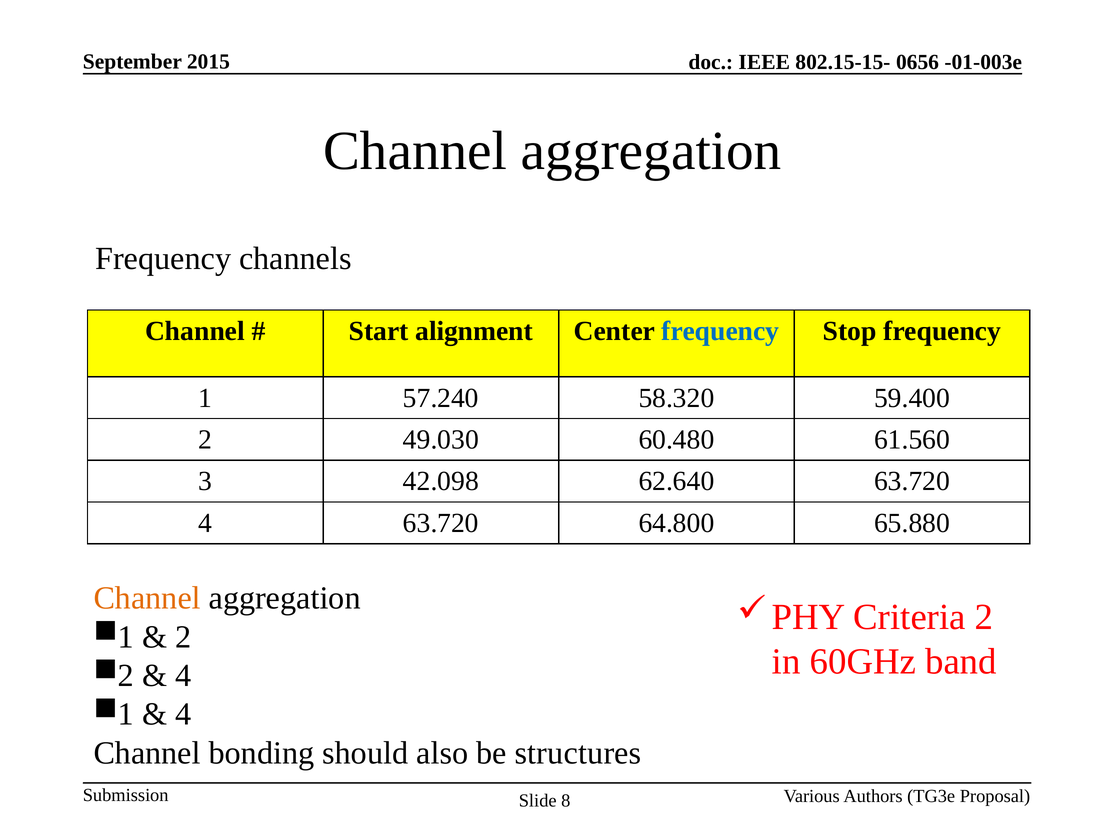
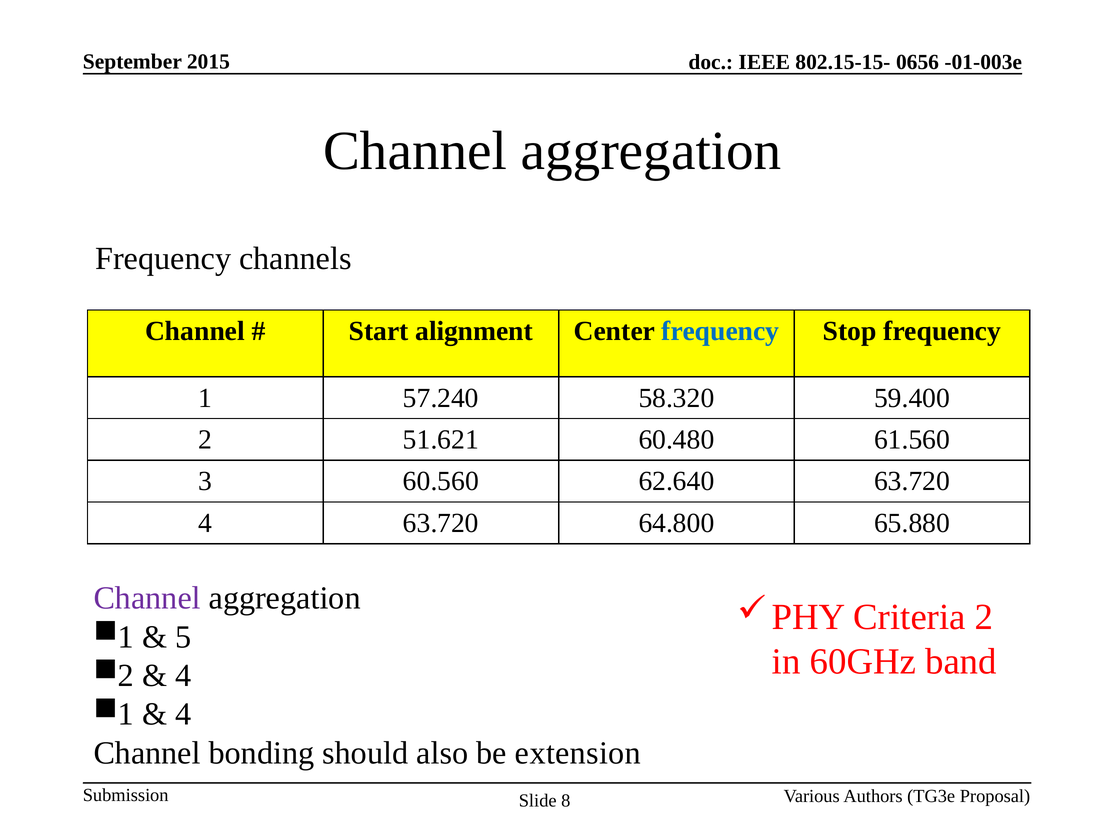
49.030: 49.030 -> 51.621 (441, 439)
42.098: 42.098 -> 60.560 (441, 481)
Channel colour: orange -> purple (147, 598)
2: 2 -> 5 (183, 637)
structures: structures -> extension (578, 753)
